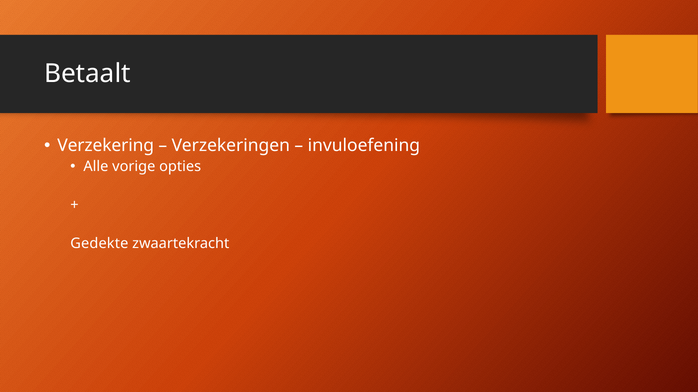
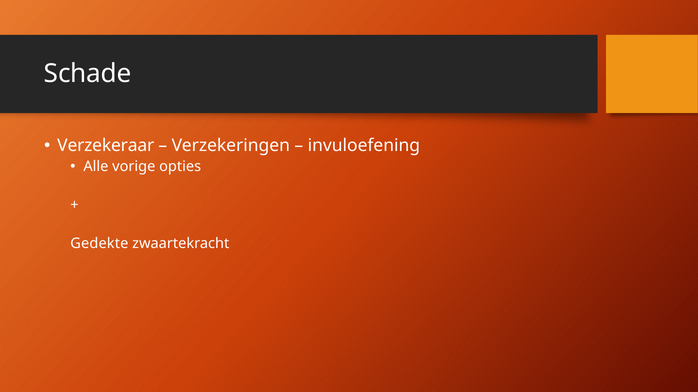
Betaalt: Betaalt -> Schade (88, 74)
Verzekering: Verzekering -> Verzekeraar (106, 146)
